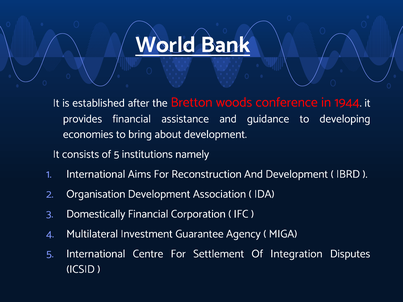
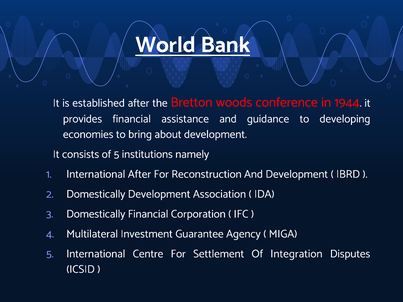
International Aims: Aims -> After (139, 174)
Organisation: Organisation -> Domestically (96, 194)
